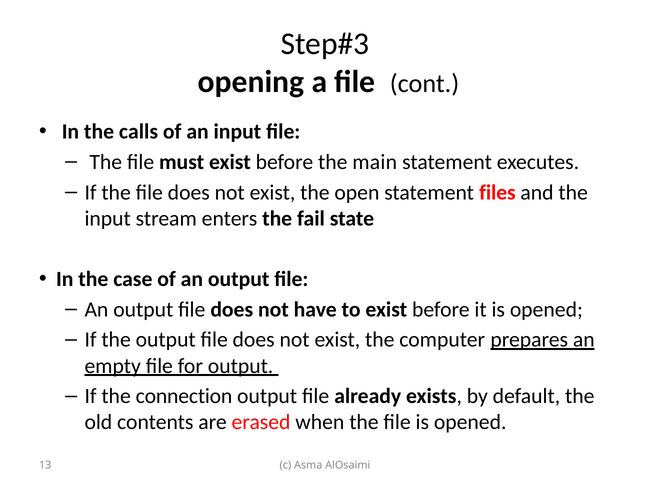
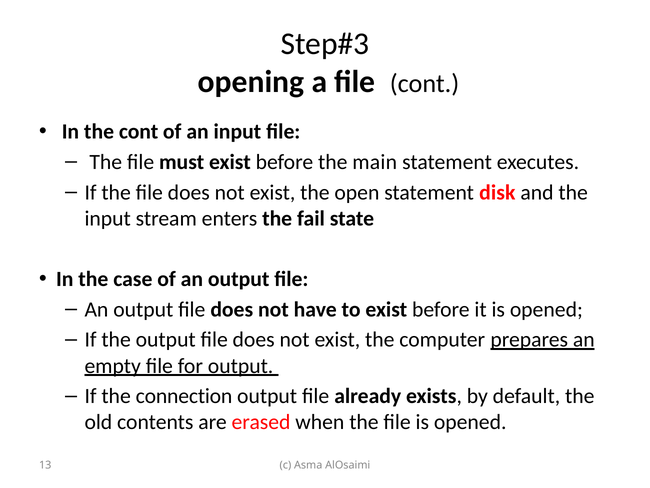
the calls: calls -> cont (139, 132)
files: files -> disk (497, 192)
